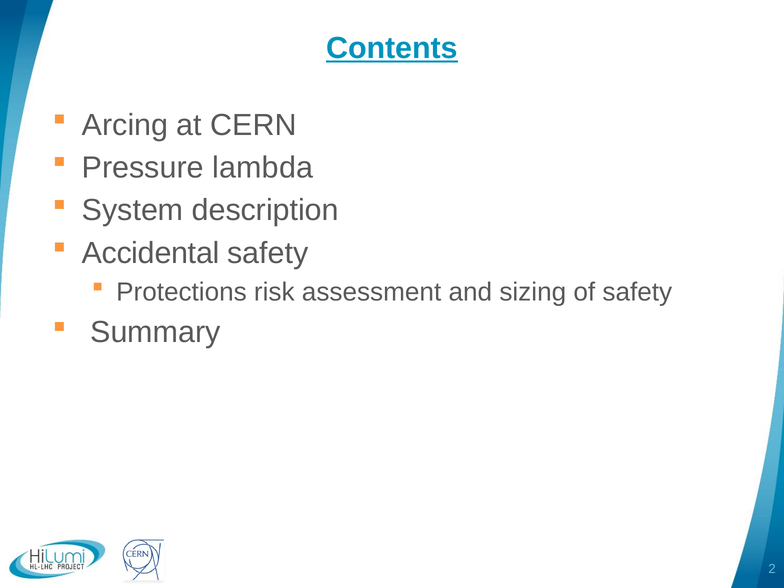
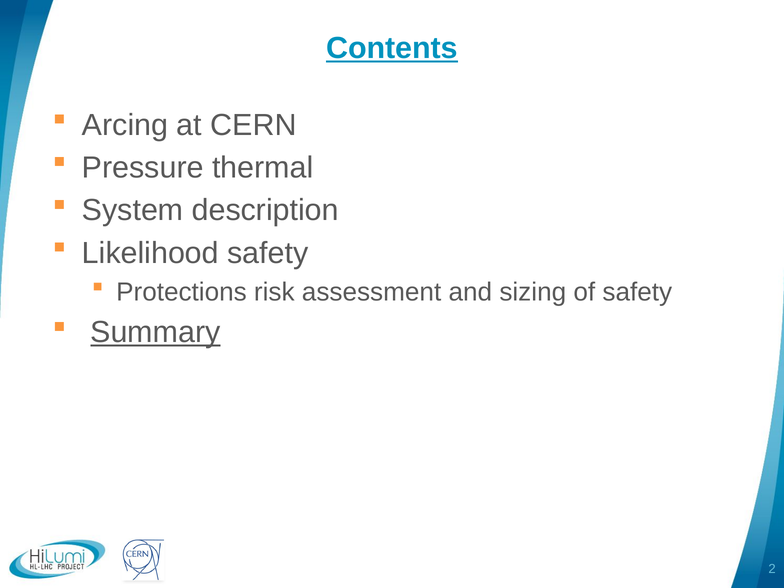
lambda: lambda -> thermal (263, 168)
Accidental: Accidental -> Likelihood (150, 253)
Summary underline: none -> present (155, 332)
